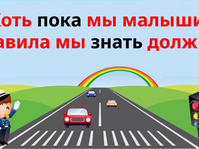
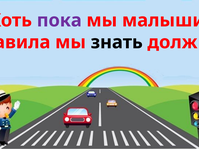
пока colour: black -> purple (59, 20)
